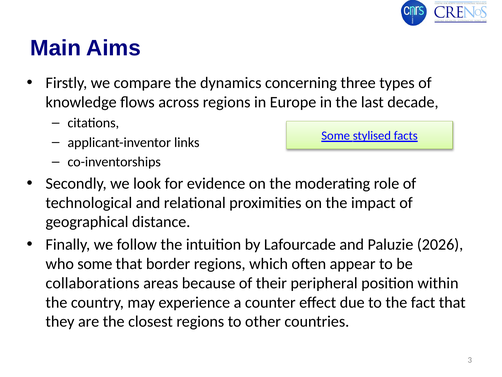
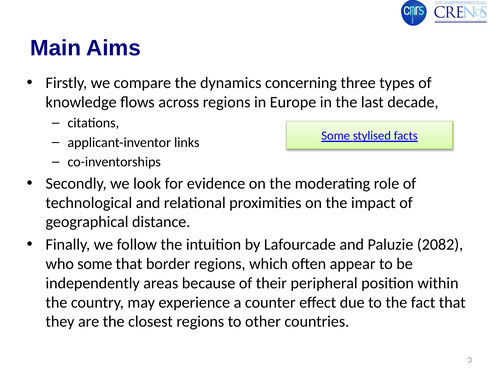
2026: 2026 -> 2082 (440, 244)
collaborations: collaborations -> independently (93, 283)
